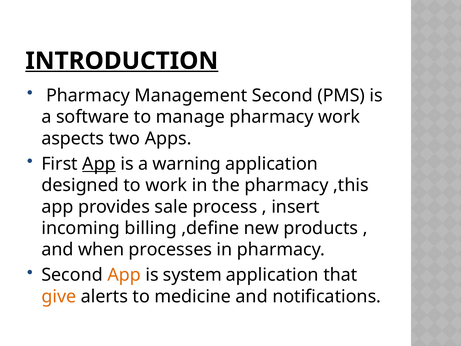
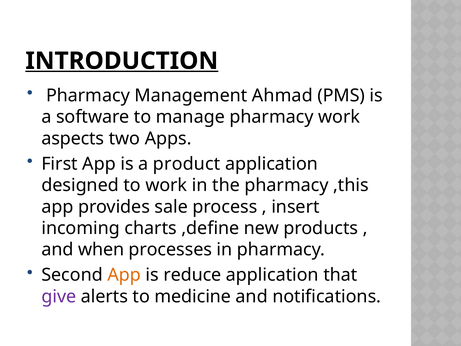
Management Second: Second -> Ahmad (282, 95)
App underline: present -> none (99, 164)
warning: warning -> product (187, 164)
billing: billing -> charts (151, 228)
system: system -> reduce (192, 275)
give colour: orange -> purple (59, 296)
